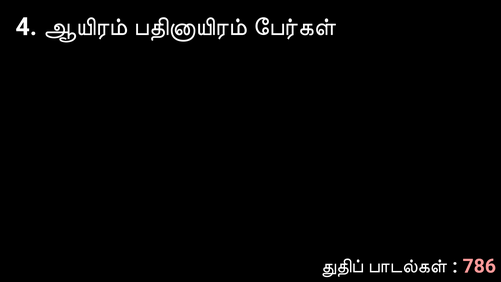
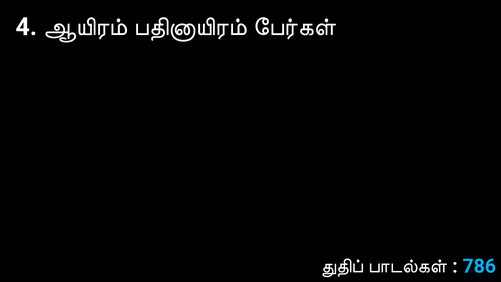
786 colour: pink -> light blue (479, 266)
